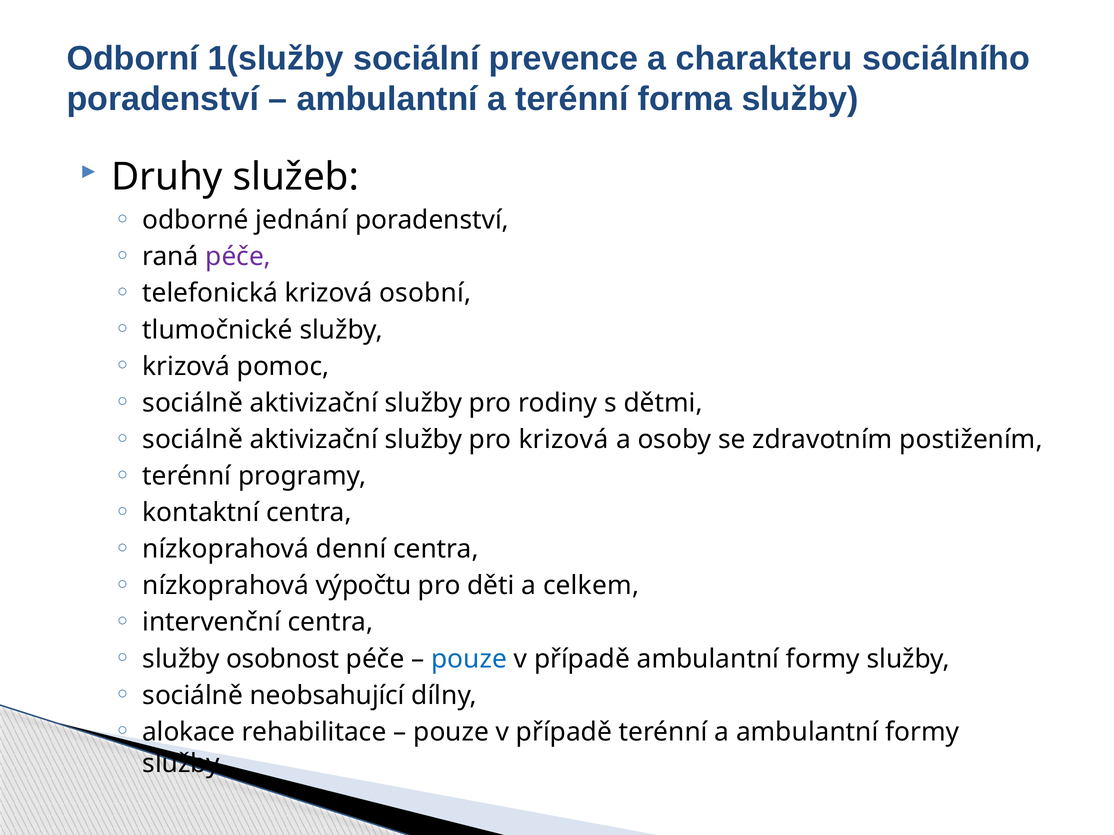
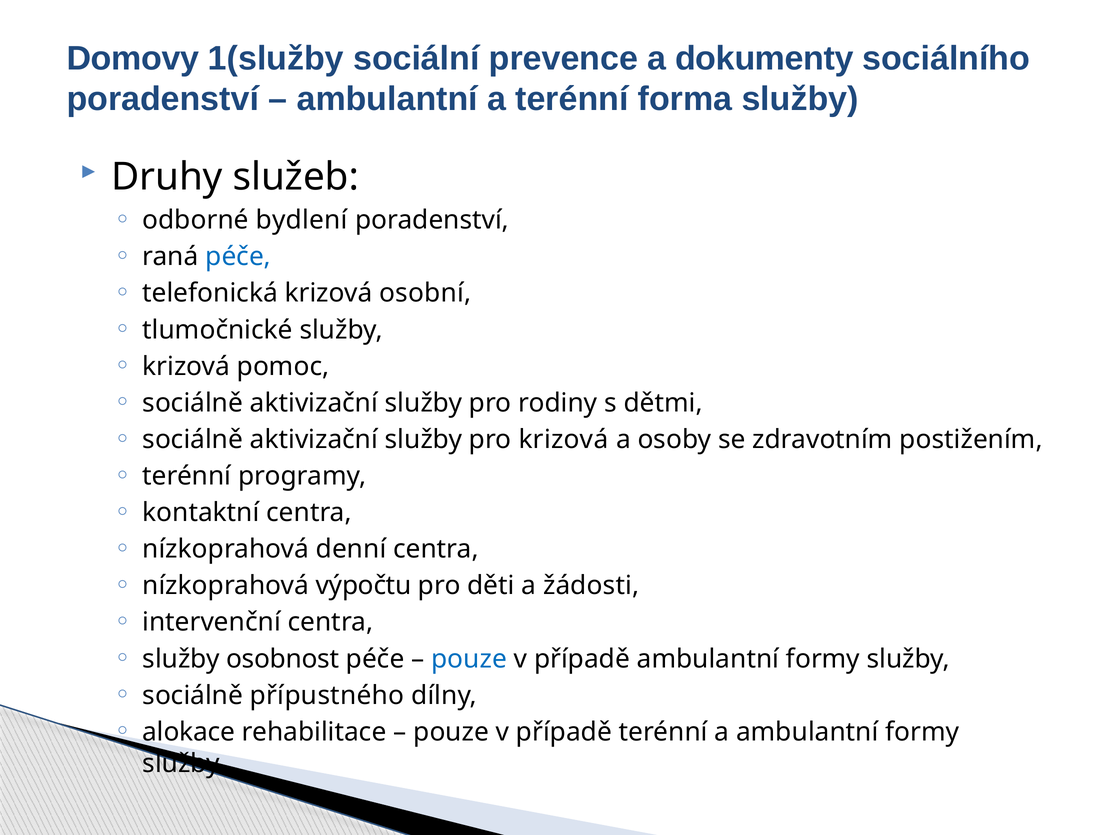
Odborní: Odborní -> Domovy (133, 58)
charakteru: charakteru -> dokumenty (764, 58)
jednání: jednání -> bydlení (302, 220)
péče colour: purple -> blue (238, 257)
celkem: celkem -> žádosti (591, 586)
neobsahující: neobsahující -> přípustného (327, 696)
